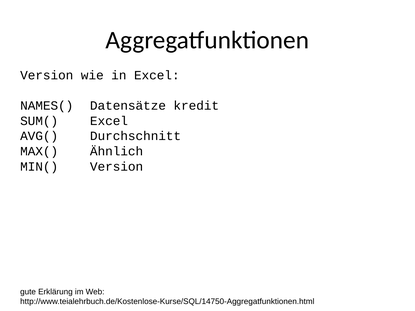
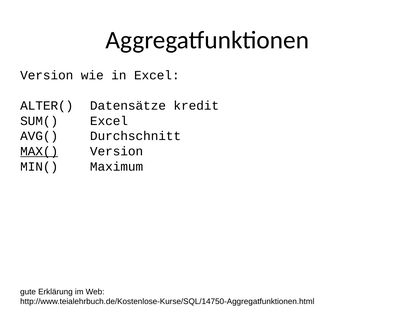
NAMES(: NAMES( -> ALTER( (47, 106)
MAX( underline: none -> present (39, 151)
Ähnlich: Ähnlich -> Version (117, 151)
Version: Version -> Maximum (117, 167)
